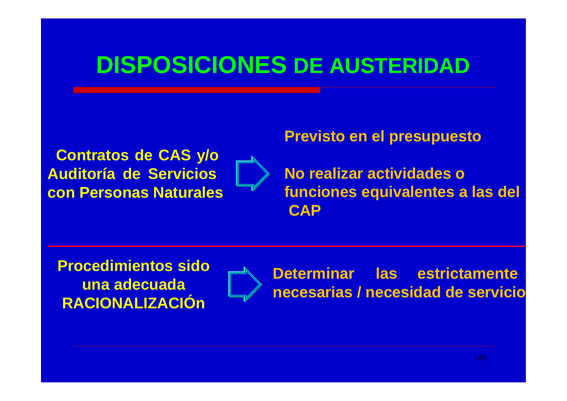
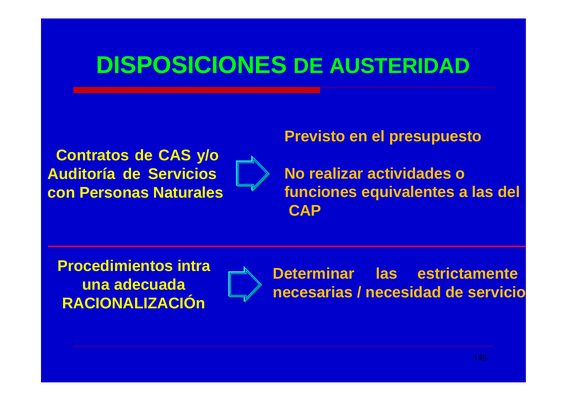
sido: sido -> intra (194, 266)
